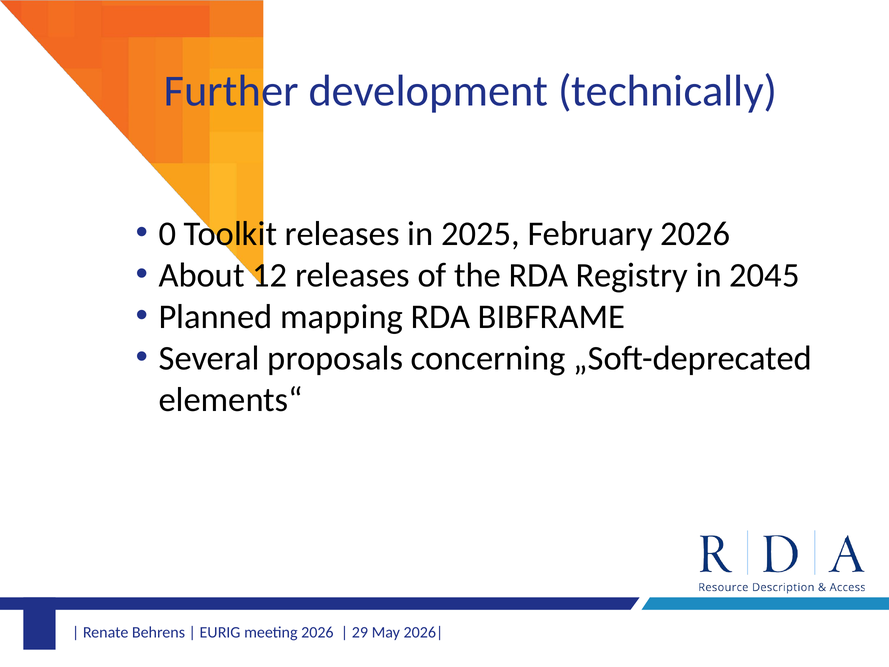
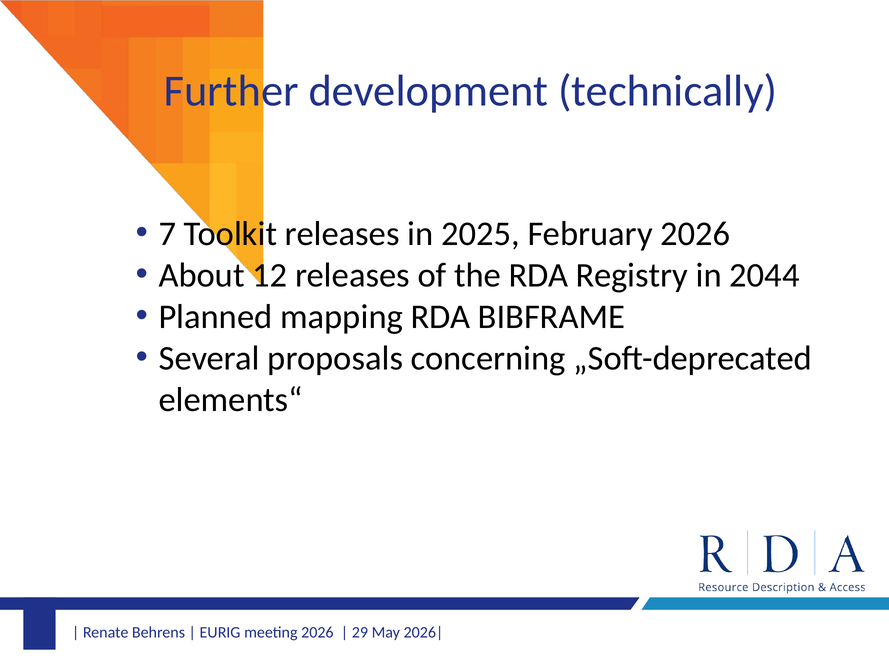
0: 0 -> 7 (167, 234)
2045: 2045 -> 2044 (764, 275)
